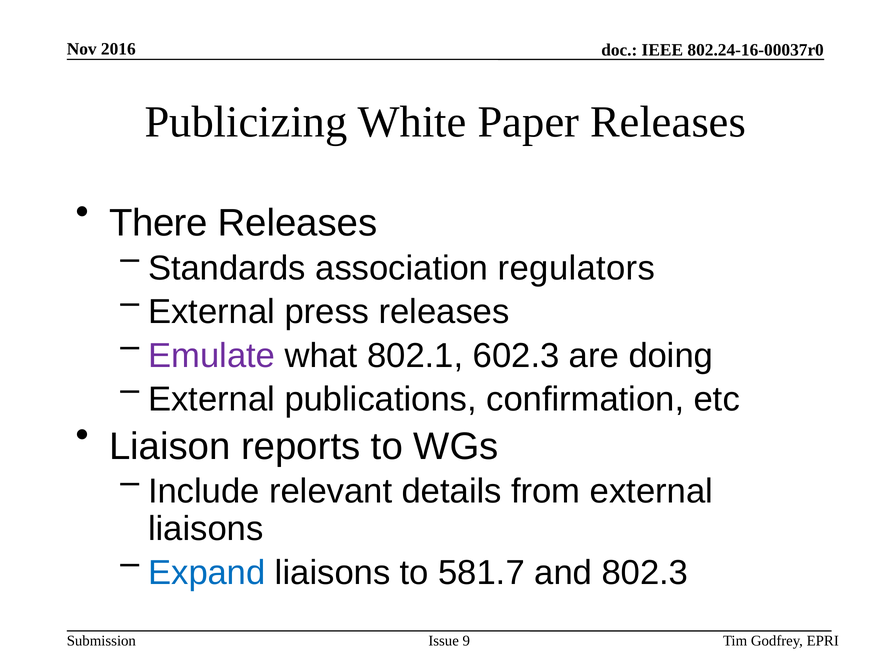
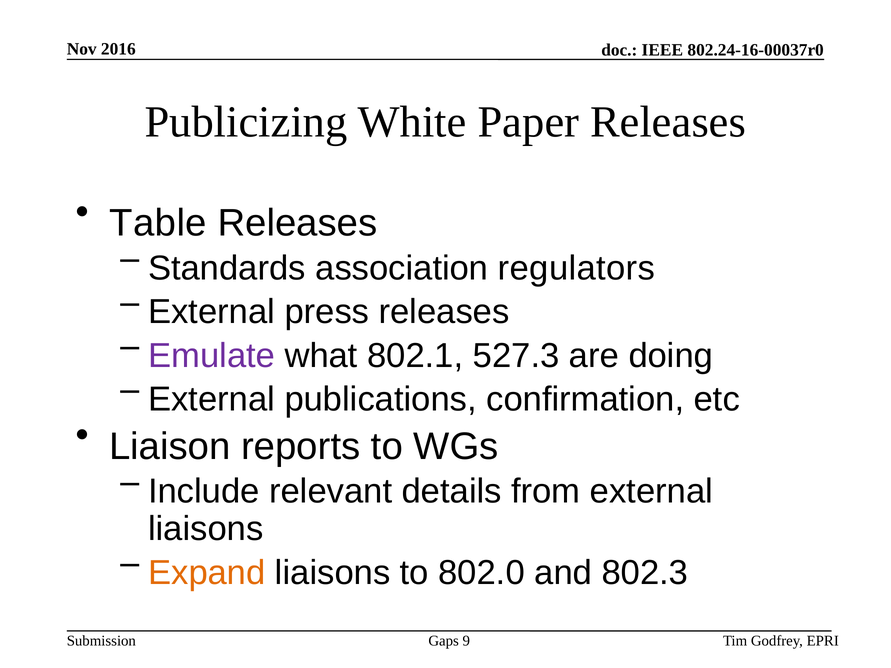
There: There -> Table (158, 223)
602.3: 602.3 -> 527.3 (516, 356)
Expand colour: blue -> orange (207, 573)
581.7: 581.7 -> 802.0 (482, 573)
Issue: Issue -> Gaps (444, 641)
